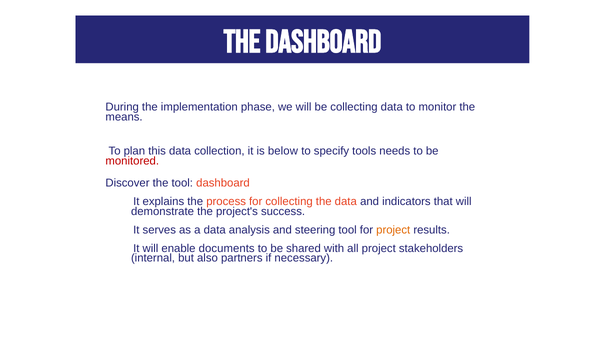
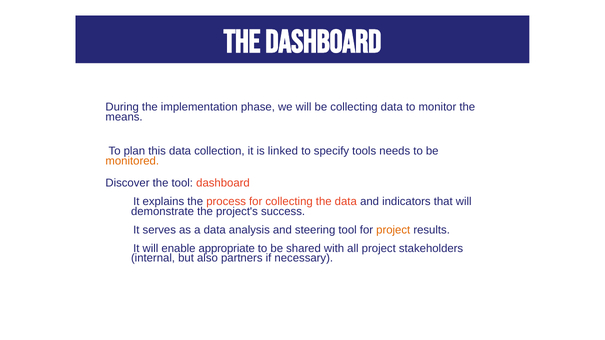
below: below -> linked (283, 151)
monitored colour: red -> orange (132, 161)
documents: documents -> appropriate (227, 248)
